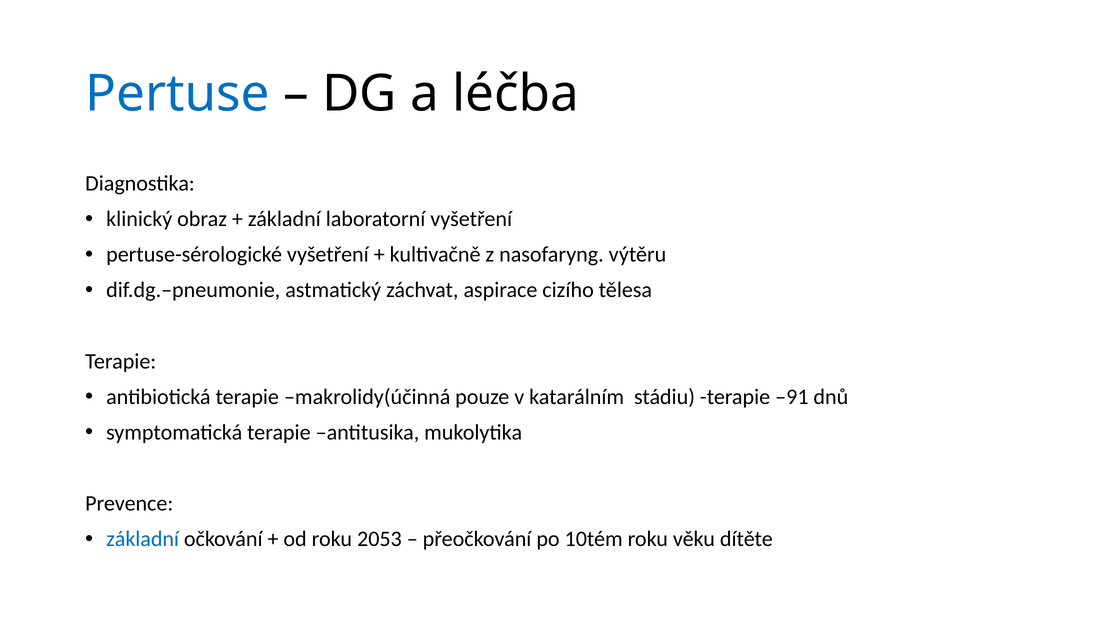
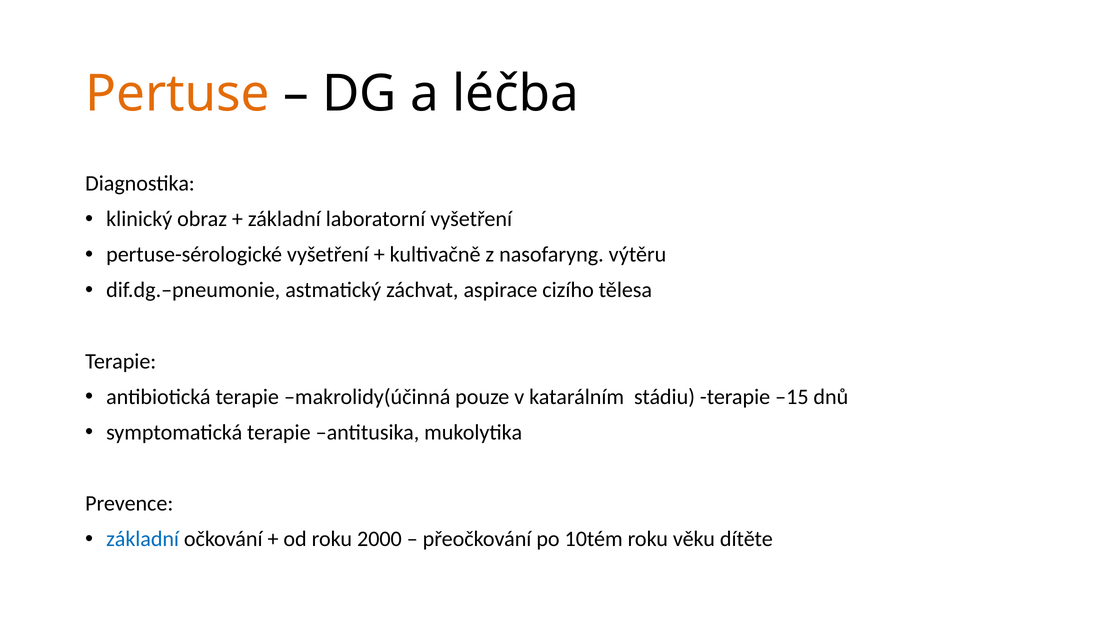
Pertuse colour: blue -> orange (178, 94)
–91: –91 -> –15 (792, 397)
2053: 2053 -> 2000 (379, 539)
